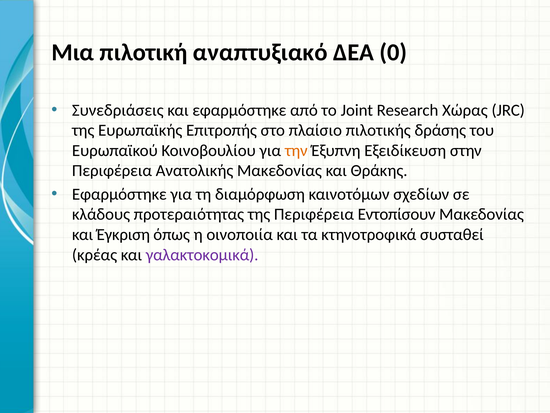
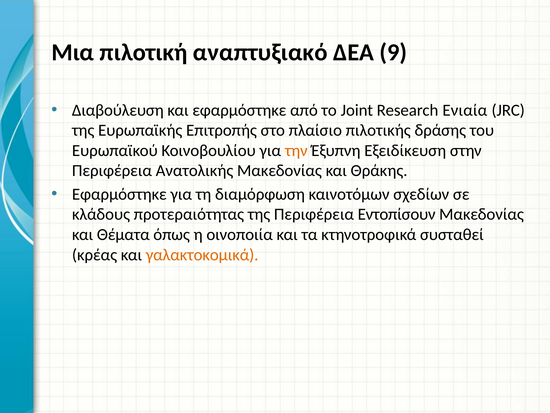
0: 0 -> 9 (393, 52)
Συνεδριάσεις: Συνεδριάσεις -> Διαβούλευση (118, 110)
Χώρας: Χώρας -> Ενιαία (465, 110)
Έγκριση: Έγκριση -> Θέματα (123, 234)
γαλακτοκομικά colour: purple -> orange (202, 254)
